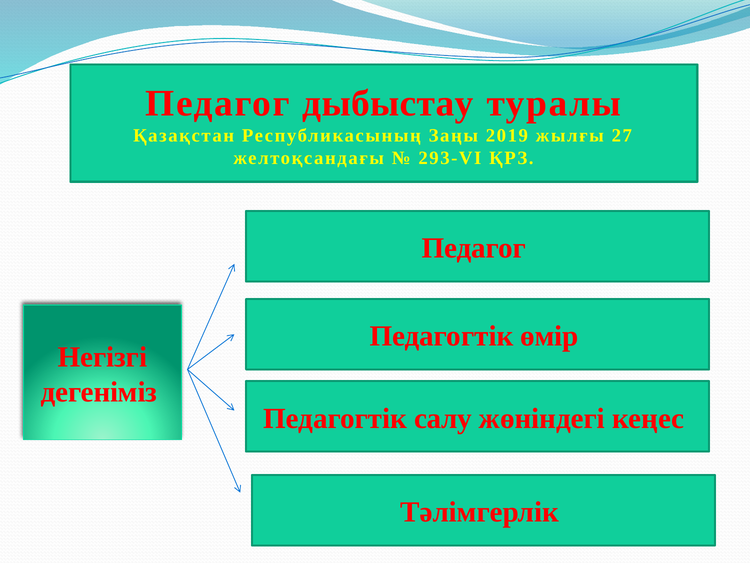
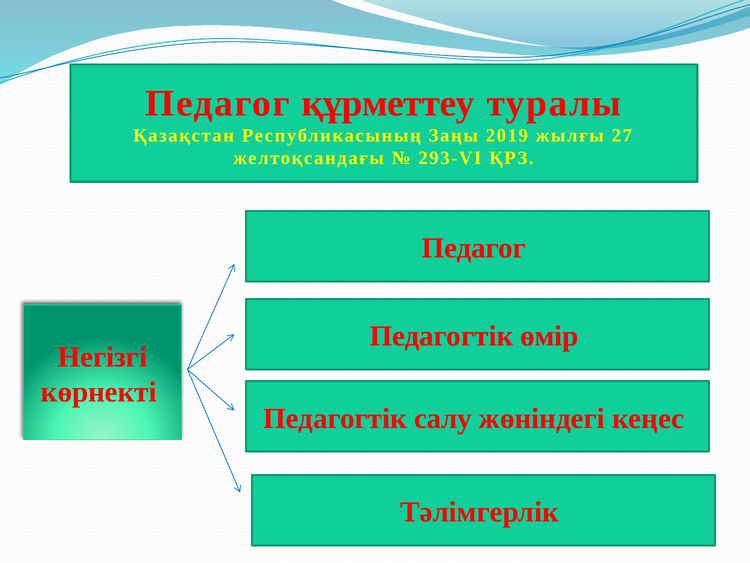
дыбыстау: дыбыстау -> құрметтеу (388, 103)
дегеніміз: дегеніміз -> көрнекті (99, 392)
